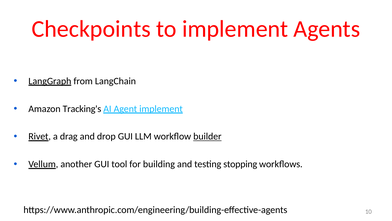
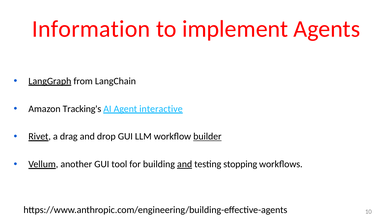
Checkpoints: Checkpoints -> Information (91, 29)
Agent implement: implement -> interactive (161, 109)
and underline: none -> present (185, 164)
